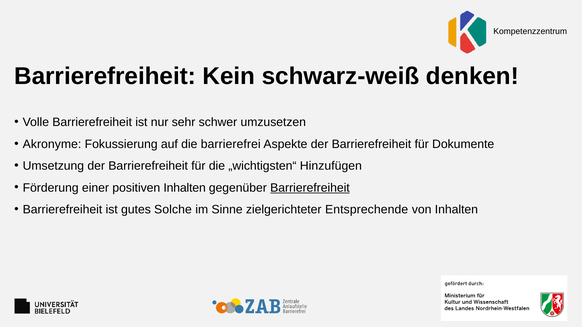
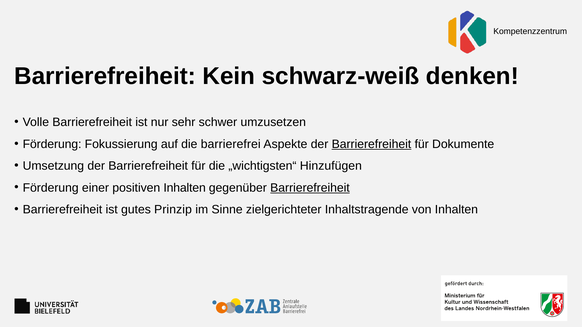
Akronyme: Akronyme -> Förderung (52, 144)
Barrierefreiheit underline: none -> present (371, 144)
Solche: Solche -> Prinzip (173, 210)
Entsprechende: Entsprechende -> Inhaltstragende (367, 210)
